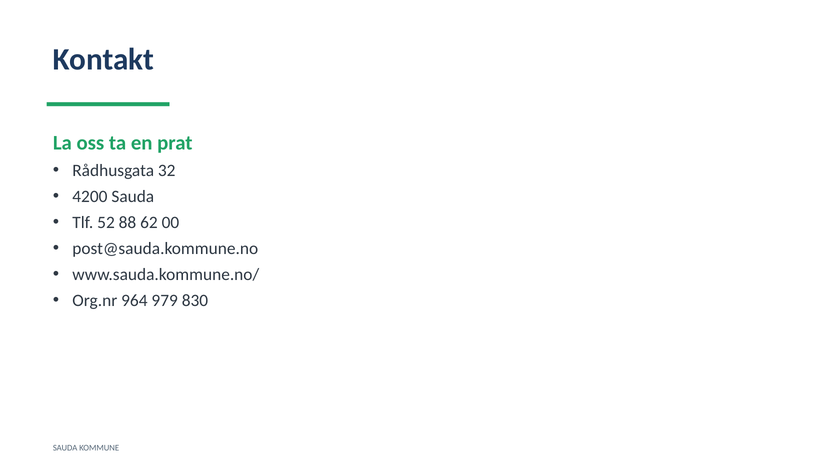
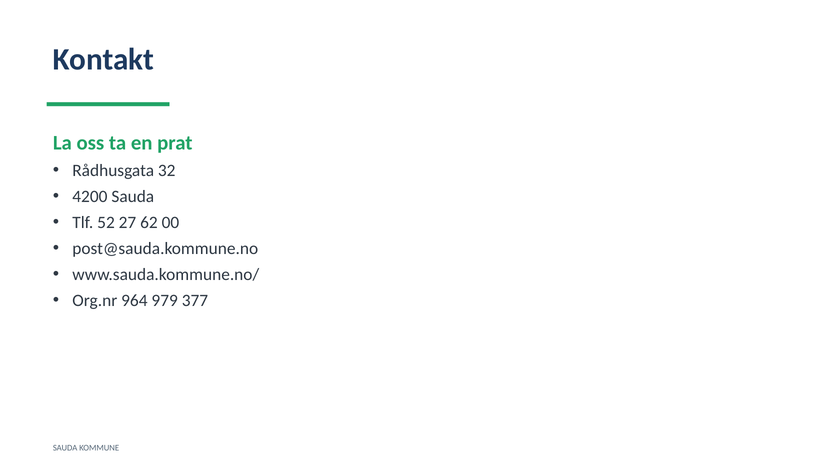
88: 88 -> 27 (127, 223)
830: 830 -> 377 (195, 301)
